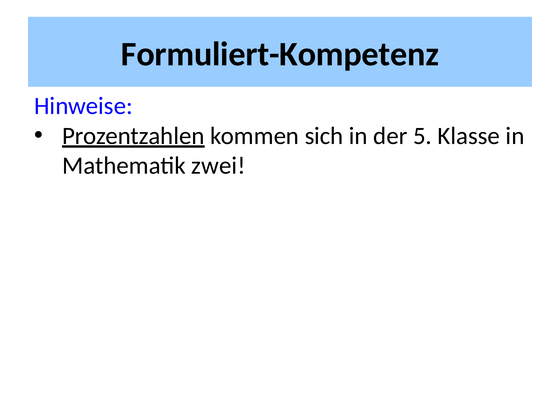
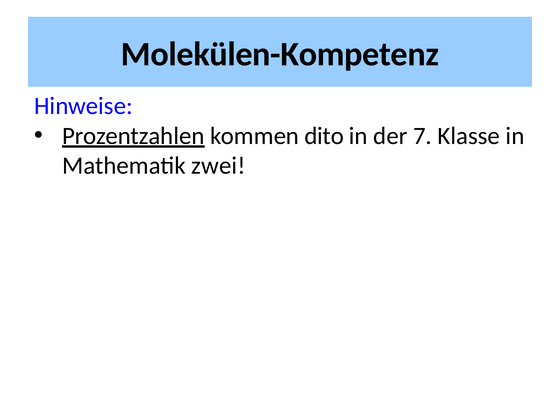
Formuliert-Kompetenz: Formuliert-Kompetenz -> Molekülen-Kompetenz (280, 54)
sich: sich -> dito (324, 136)
5: 5 -> 7 (422, 136)
